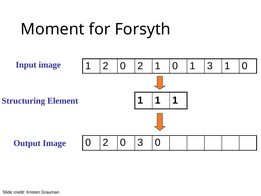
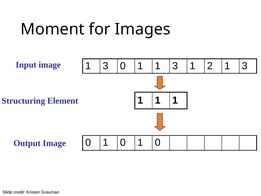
Forsyth: Forsyth -> Images (143, 29)
2: 2 -> 3 (105, 66)
2: 2 -> 1 (140, 66)
0: 0 -> 3 (175, 66)
1 3: 3 -> 2 (210, 66)
0: 0 -> 3 (245, 66)
2: 2 -> 1 (105, 142)
3: 3 -> 1 (140, 142)
